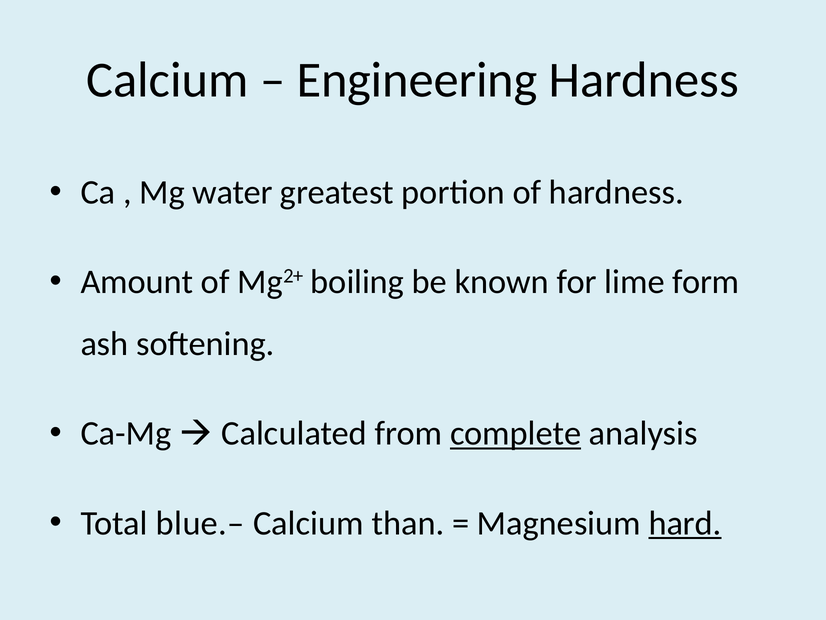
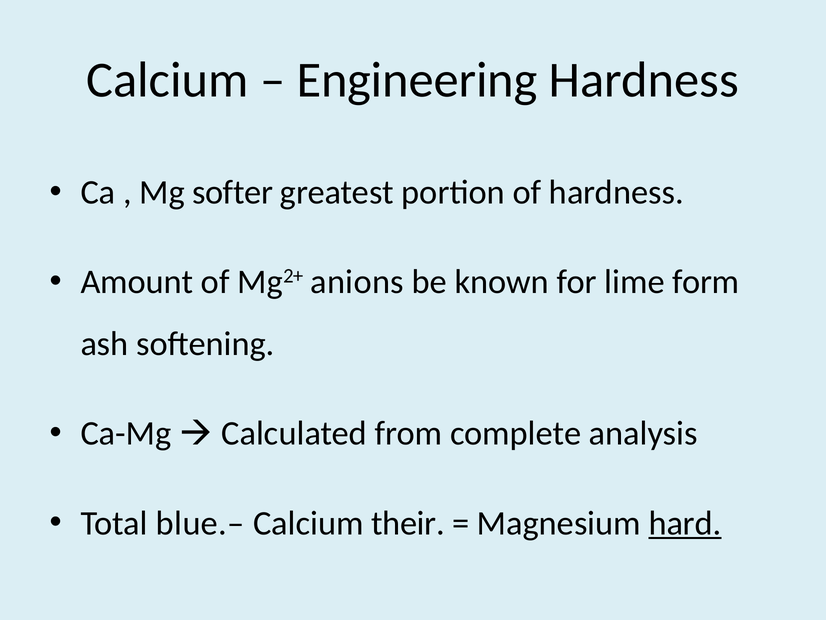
water: water -> softer (233, 192)
boiling: boiling -> anions (357, 282)
complete underline: present -> none (516, 433)
than: than -> their (408, 523)
